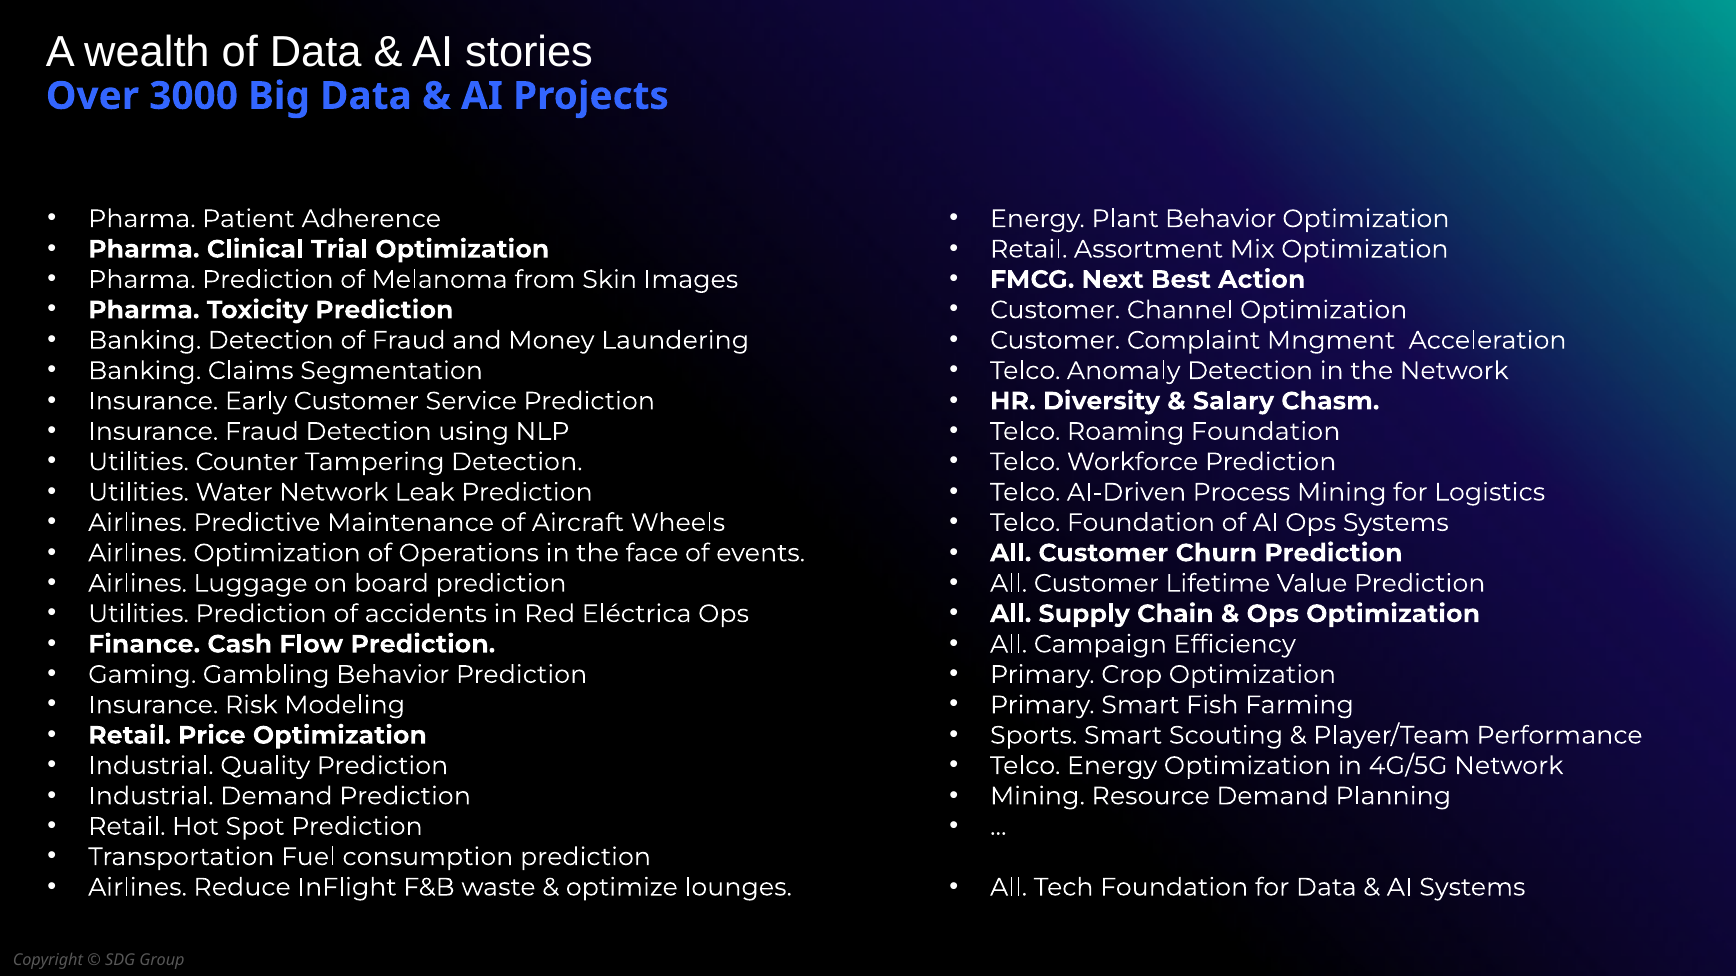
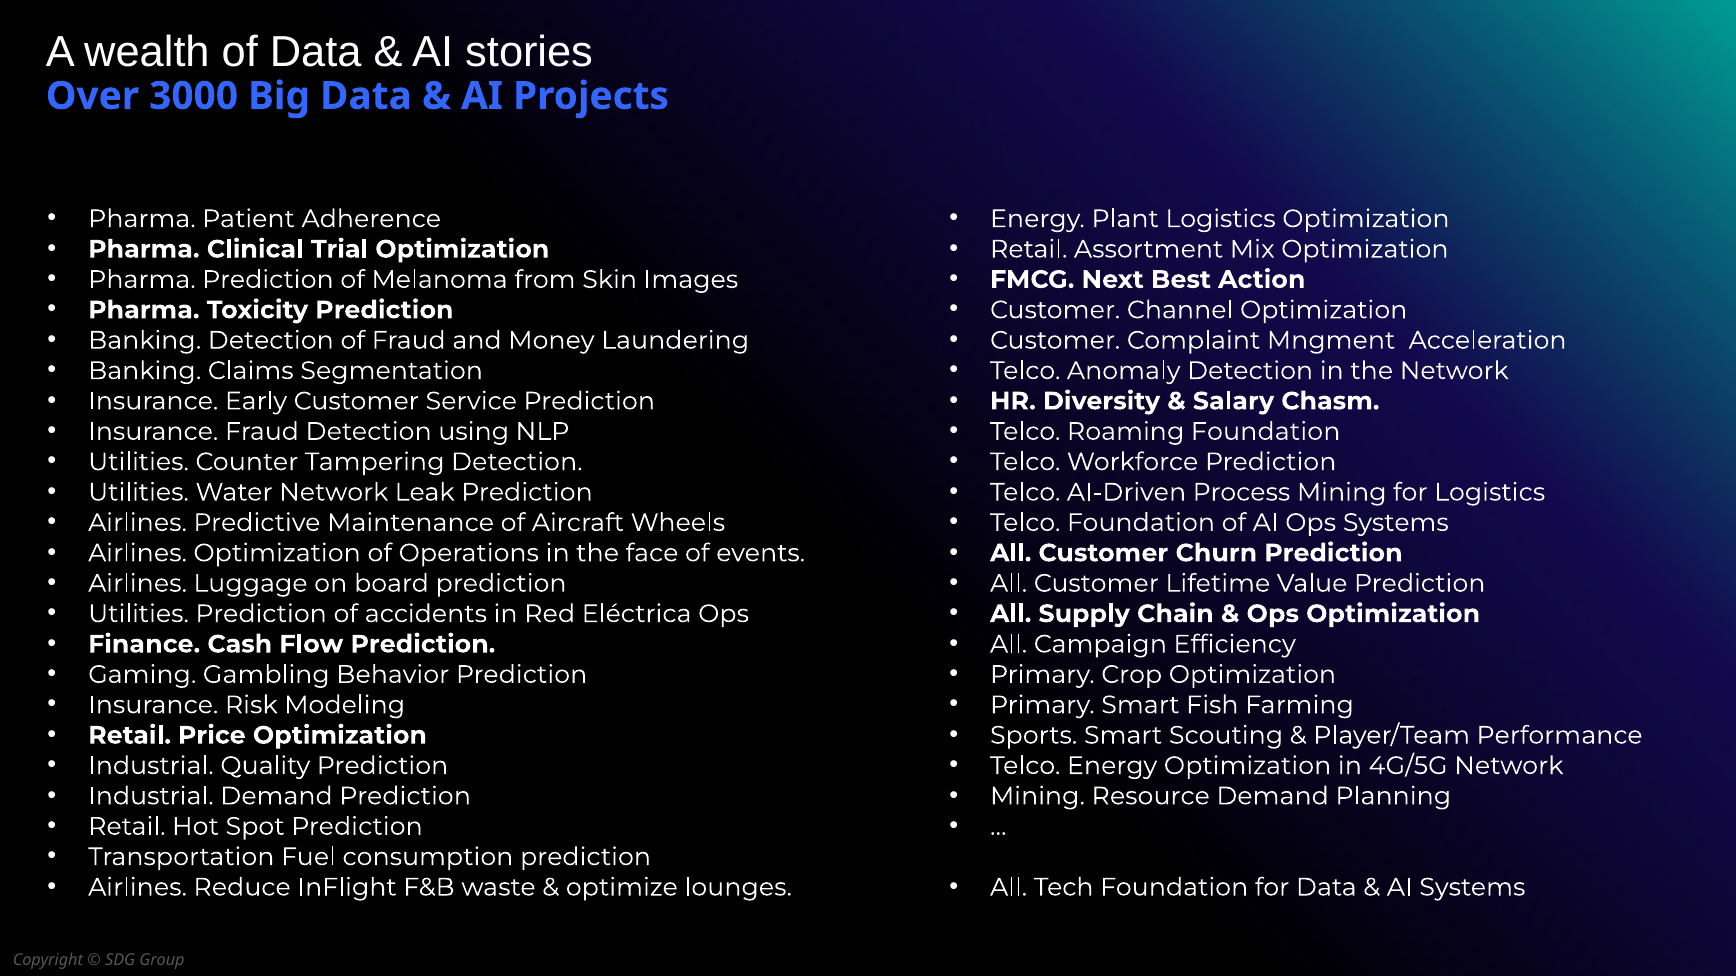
Plant Behavior: Behavior -> Logistics (1221, 219)
